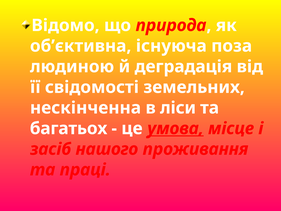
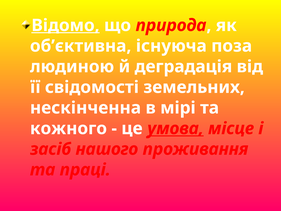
Відомо underline: none -> present (65, 25)
ліси: ліси -> мірі (178, 108)
багатьох: багатьох -> кожного (68, 128)
